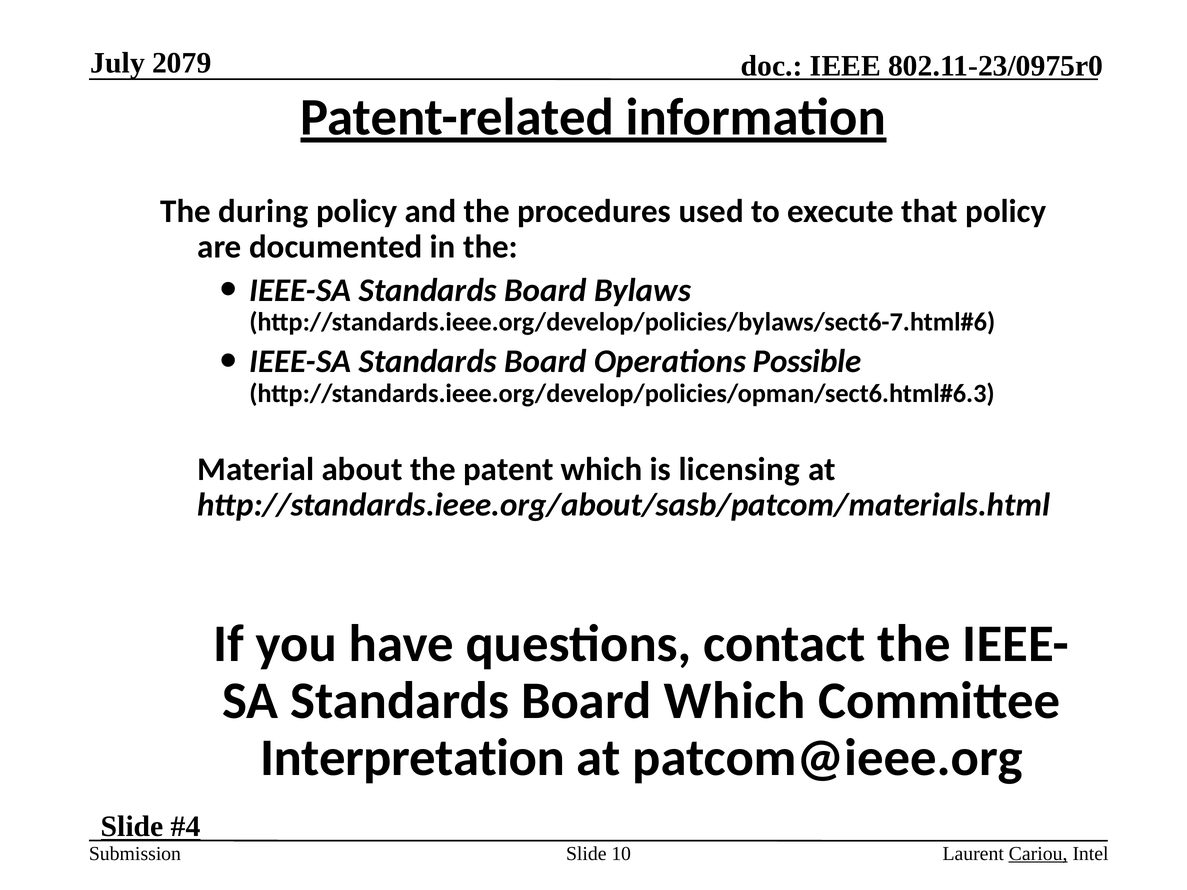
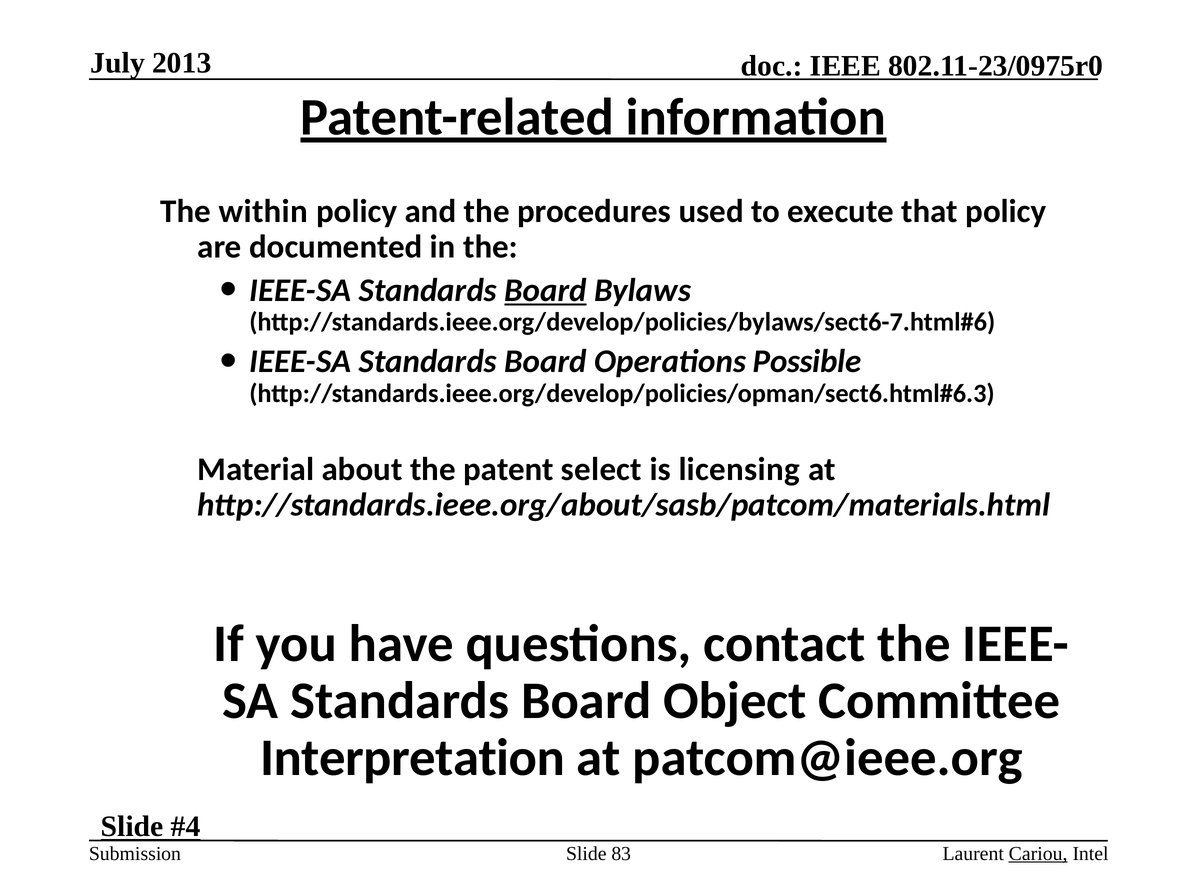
2079: 2079 -> 2013 (182, 63)
during: during -> within (263, 212)
Board underline: none -> present (546, 290)
patent which: which -> select (601, 470)
Board Which: Which -> Object (735, 701)
10: 10 -> 83 (621, 854)
